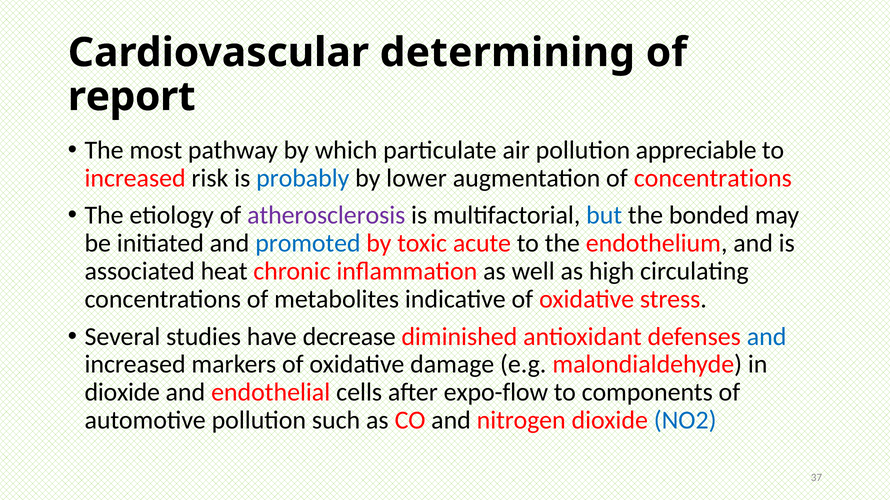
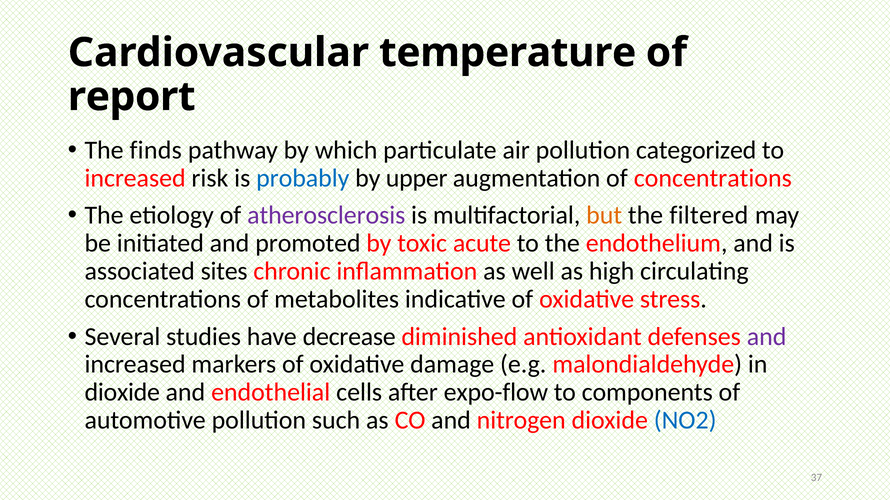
determining: determining -> temperature (508, 53)
most: most -> finds (156, 150)
appreciable: appreciable -> categorized (696, 150)
lower: lower -> upper (417, 178)
but colour: blue -> orange (604, 216)
bonded: bonded -> filtered (709, 216)
promoted colour: blue -> black (308, 244)
heat: heat -> sites (224, 272)
and colour: blue -> purple (767, 337)
